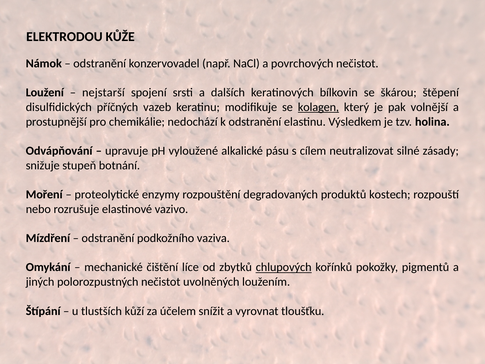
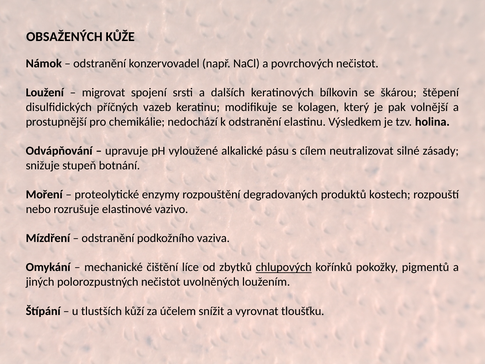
ELEKTRODOU: ELEKTRODOU -> OBSAŽENÝCH (64, 37)
nejstarší: nejstarší -> migrovat (104, 93)
kolagen underline: present -> none (318, 107)
